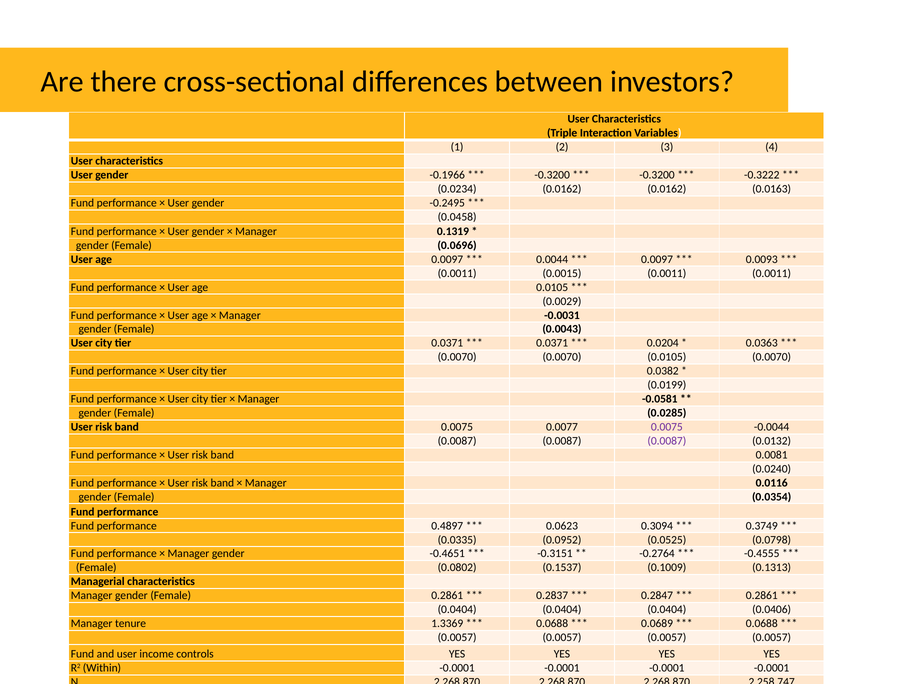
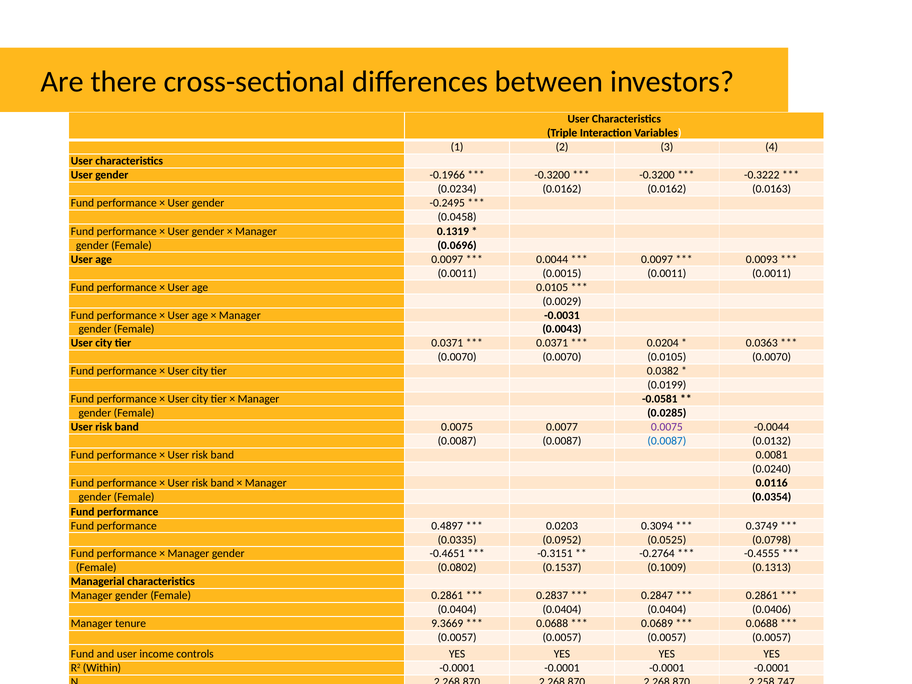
0.0087 colour: purple -> blue (667, 441)
0.0623: 0.0623 -> 0.0203 (562, 526)
1.3369: 1.3369 -> 9.3669 (447, 624)
